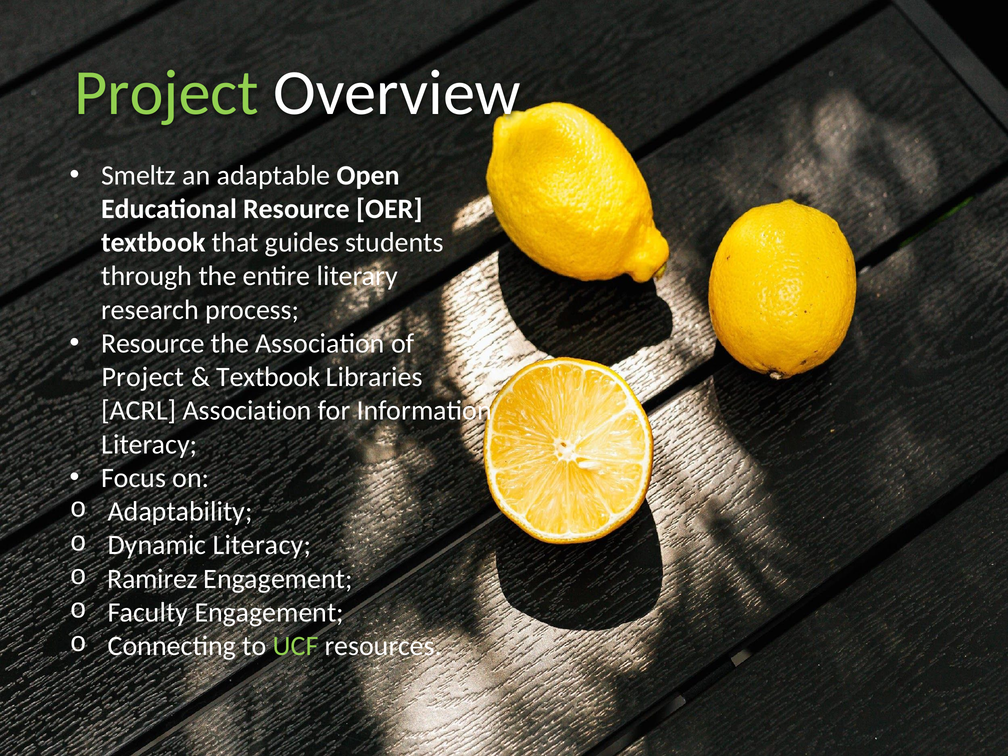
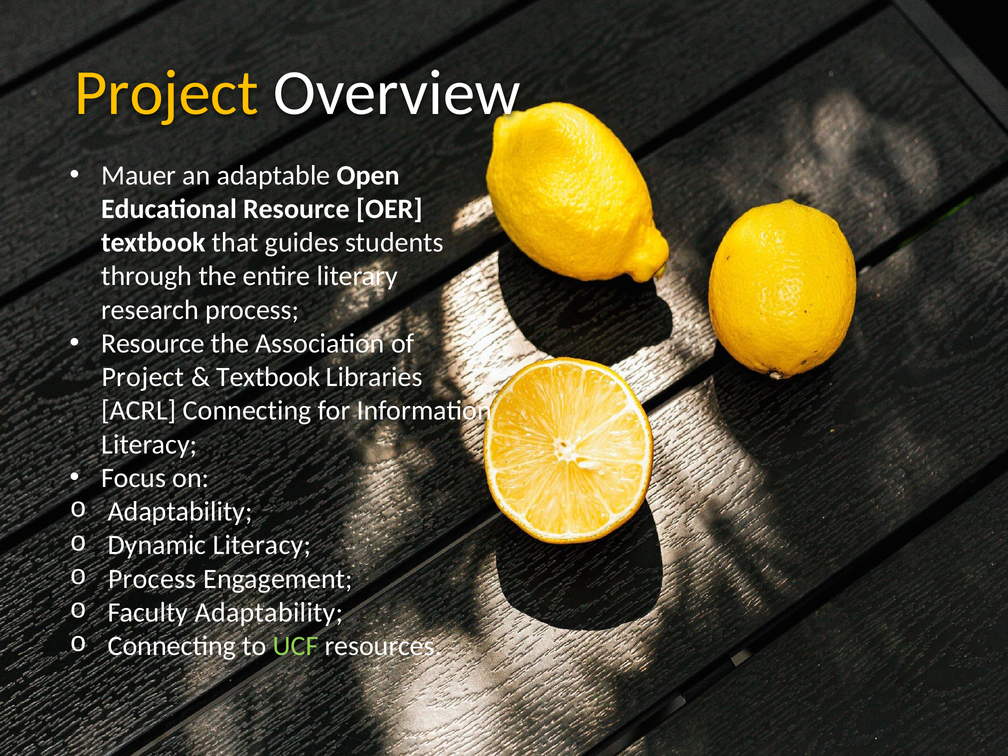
Project colour: light green -> yellow (167, 93)
Smeltz: Smeltz -> Mauer (139, 175)
ACRL Association: Association -> Connecting (247, 411)
Ramirez: Ramirez -> Process (152, 579)
Faculty Engagement: Engagement -> Adaptability (269, 612)
